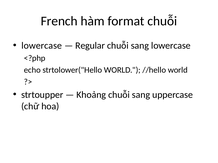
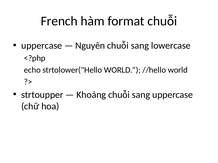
lowercase: lowercase -> uppercase (42, 46)
Regular: Regular -> Nguyên (90, 46)
